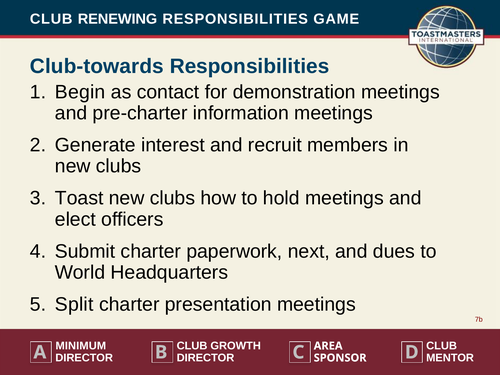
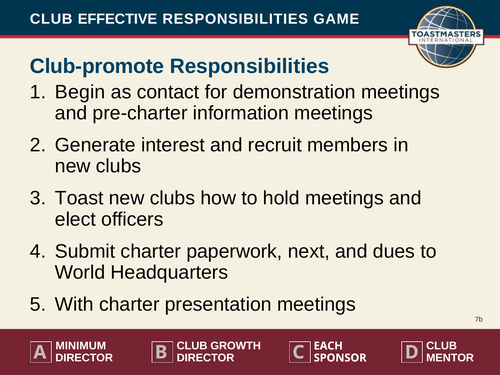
RENEWING: RENEWING -> EFFECTIVE (117, 19)
Club-towards: Club-towards -> Club-promote (97, 66)
Split: Split -> With (74, 304)
AREA: AREA -> EACH (328, 346)
